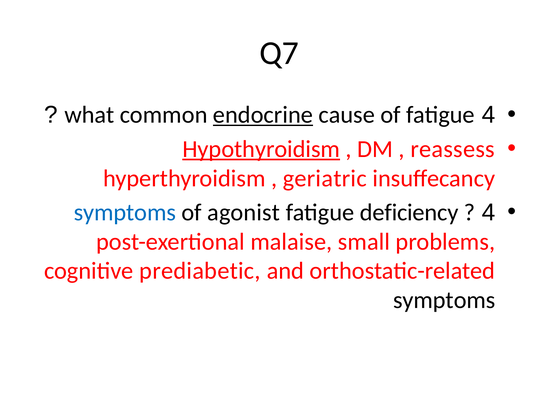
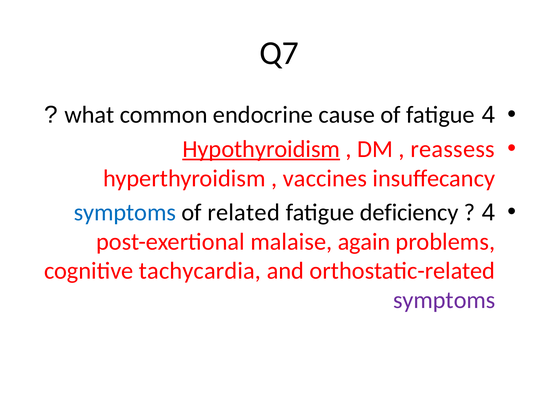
endocrine underline: present -> none (263, 115)
geriatric: geriatric -> vaccines (325, 179)
agonist: agonist -> related (244, 213)
small: small -> again (364, 242)
prediabetic: prediabetic -> tachycardia (200, 271)
symptoms colour: black -> purple (444, 301)
